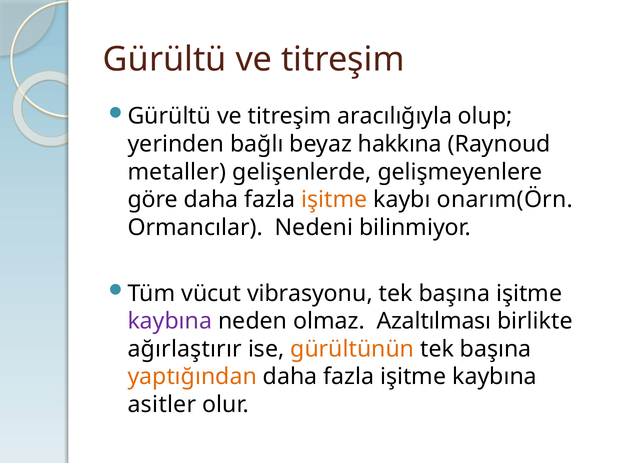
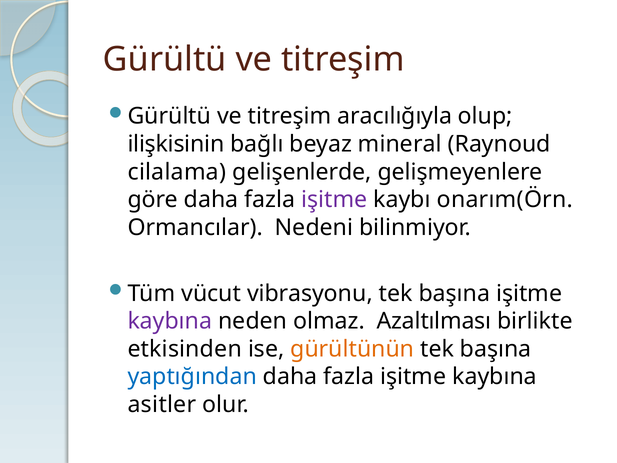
yerinden: yerinden -> ilişkisinin (176, 144)
hakkına: hakkına -> mineral (400, 144)
metaller: metaller -> cilalama (177, 172)
işitme colour: orange -> purple (334, 200)
ağırlaştırır: ağırlaştırır -> etkisinden (185, 349)
yaptığından colour: orange -> blue (192, 377)
